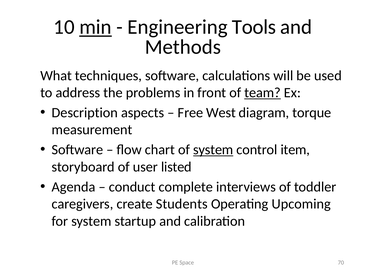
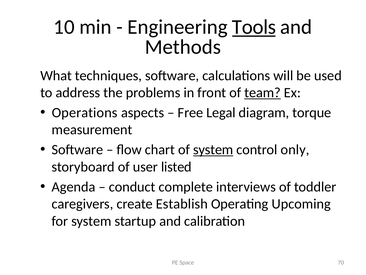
min underline: present -> none (95, 27)
Tools underline: none -> present (254, 27)
Description: Description -> Operations (85, 112)
West: West -> Legal (221, 112)
item: item -> only (295, 149)
Students: Students -> Establish (182, 204)
